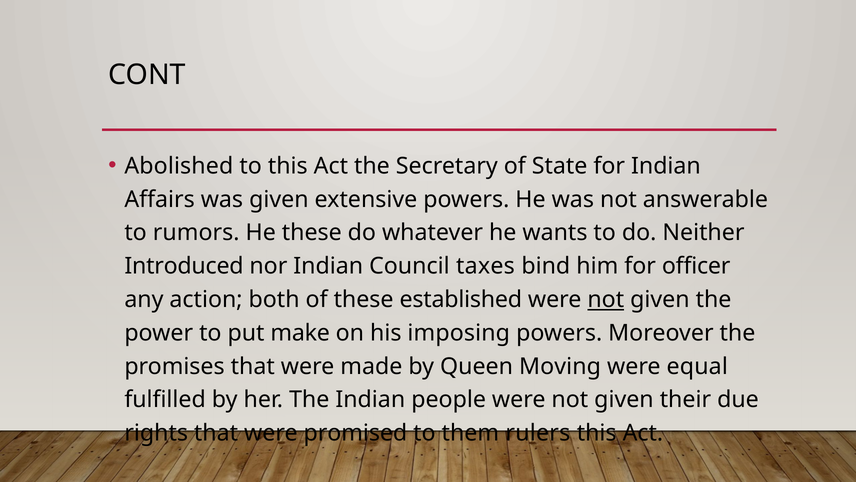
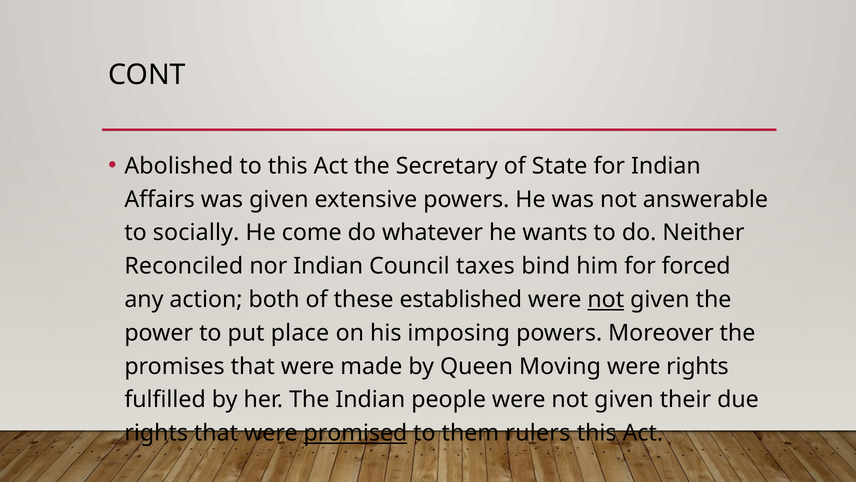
rumors: rumors -> socially (196, 233)
He these: these -> come (312, 233)
Introduced: Introduced -> Reconciled (184, 266)
officer: officer -> forced (696, 266)
make: make -> place (300, 333)
were equal: equal -> rights (697, 366)
promised underline: none -> present (355, 433)
